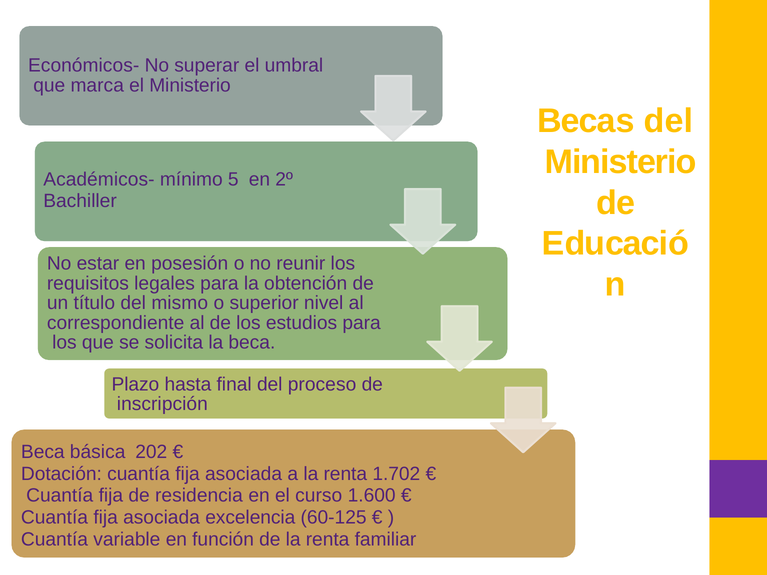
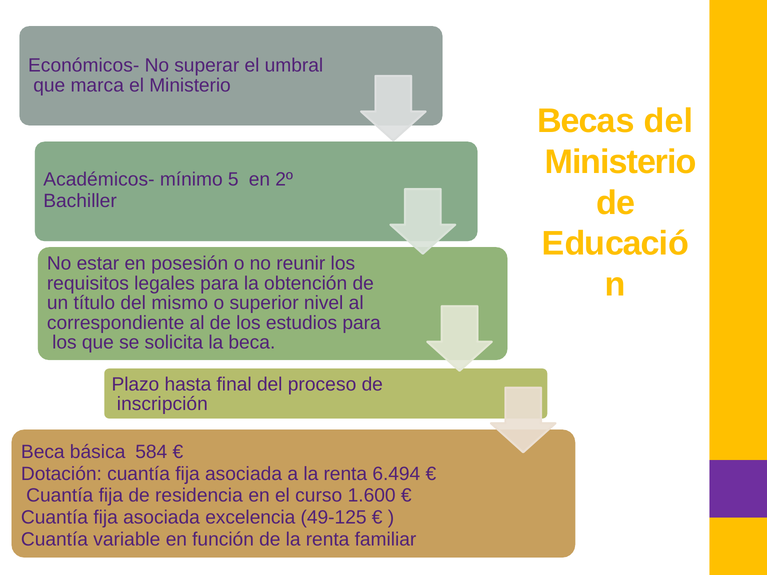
202: 202 -> 584 (151, 452)
1.702: 1.702 -> 6.494 (396, 474)
60-125: 60-125 -> 49-125 (334, 518)
